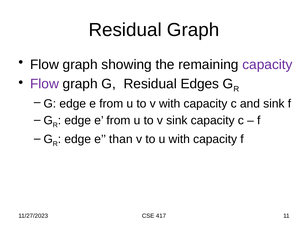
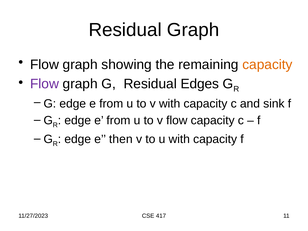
capacity colour: purple -> orange (267, 65)
v sink: sink -> flow (177, 121)
than: than -> then (121, 139)
